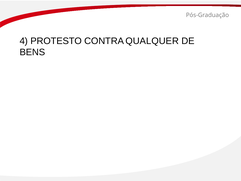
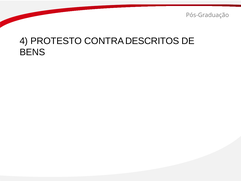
QUALQUER: QUALQUER -> DESCRITOS (152, 41)
